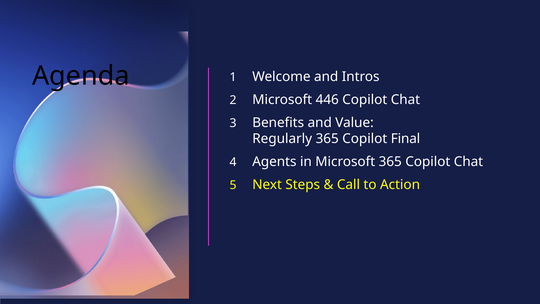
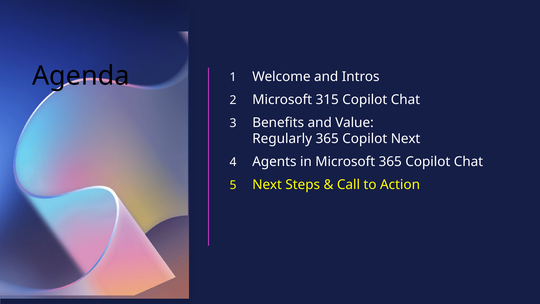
446: 446 -> 315 (327, 100)
Copilot Final: Final -> Next (406, 139)
